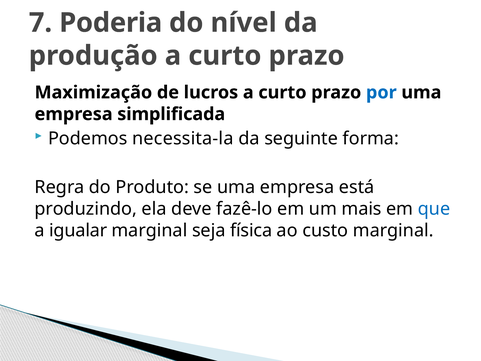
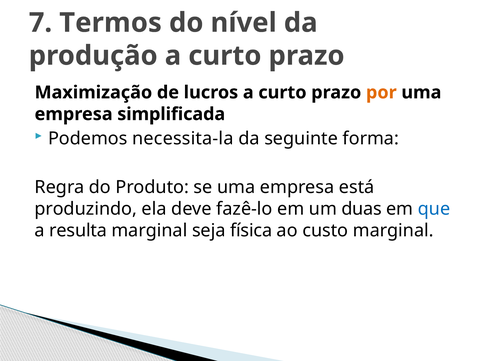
Poderia: Poderia -> Termos (111, 23)
por colour: blue -> orange (381, 92)
mais: mais -> duas (362, 209)
igualar: igualar -> resulta (78, 230)
